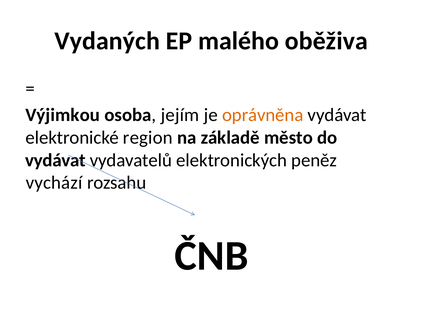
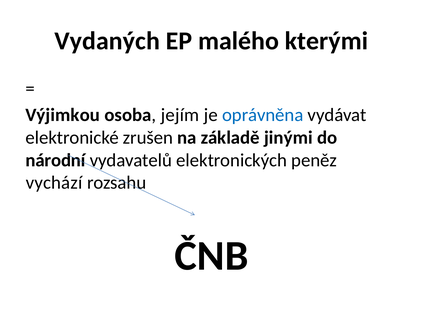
oběživa: oběživa -> kterými (326, 41)
oprávněna colour: orange -> blue (263, 115)
region: region -> zrušen (148, 138)
město: město -> jinými (288, 138)
vydávat: vydávat -> národní (55, 160)
